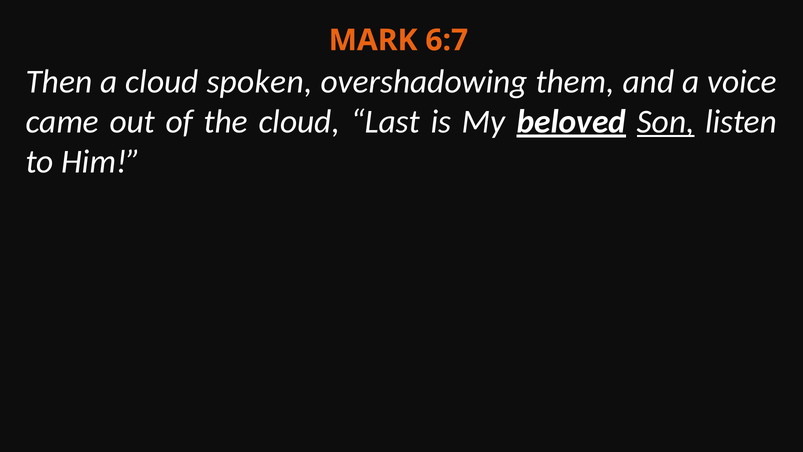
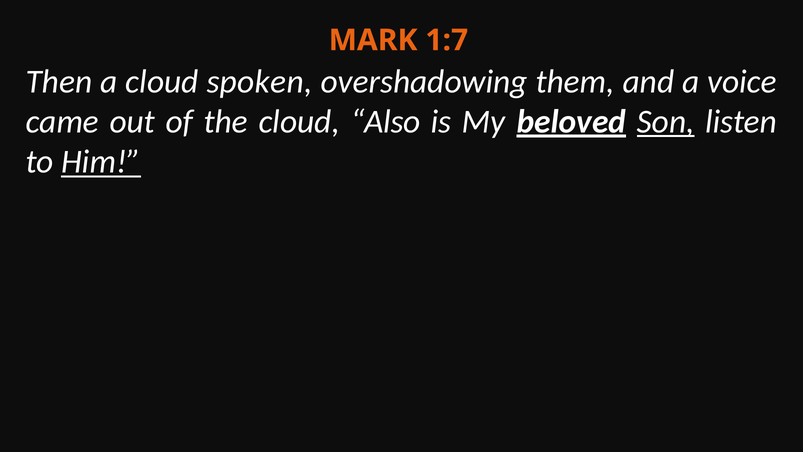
6:7: 6:7 -> 1:7 (447, 40)
Last: Last -> Also (385, 122)
Him underline: none -> present (101, 162)
